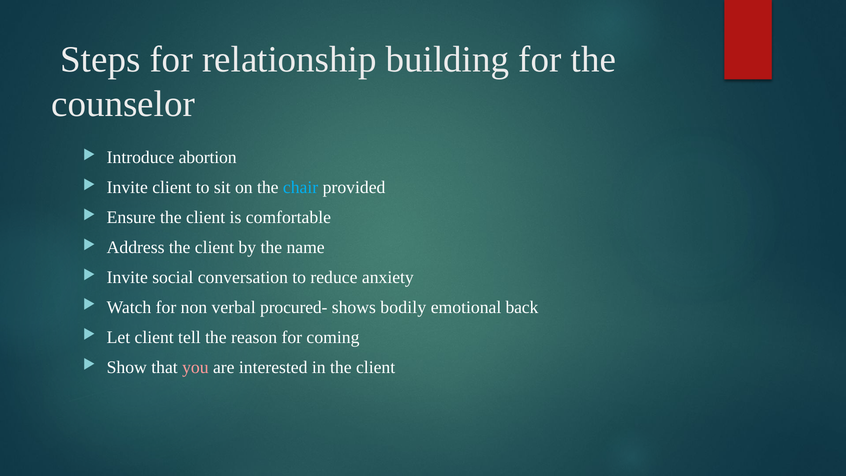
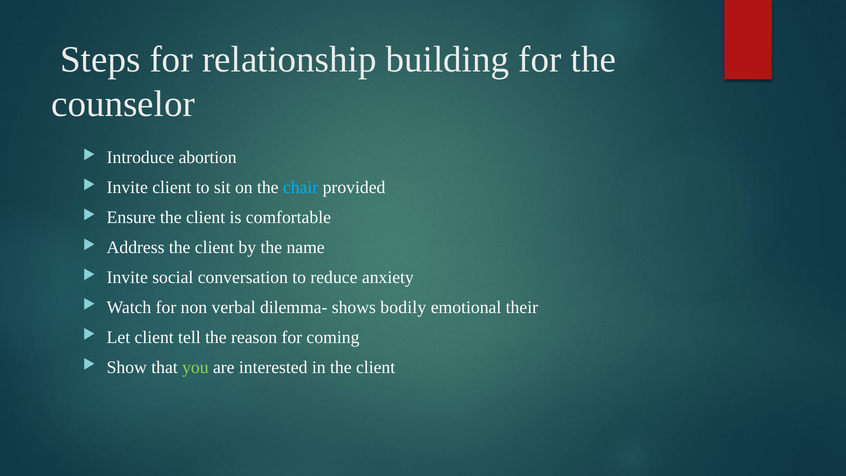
procured-: procured- -> dilemma- (294, 307)
back: back -> their (522, 307)
you colour: pink -> light green (195, 367)
